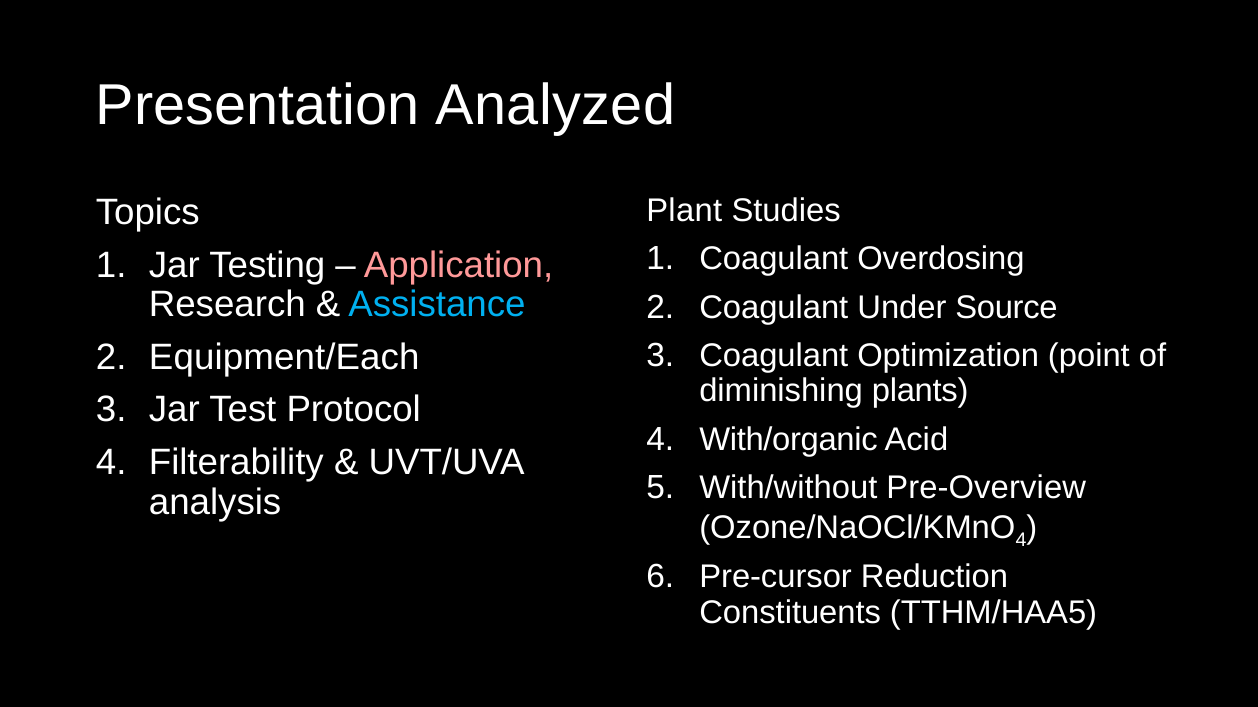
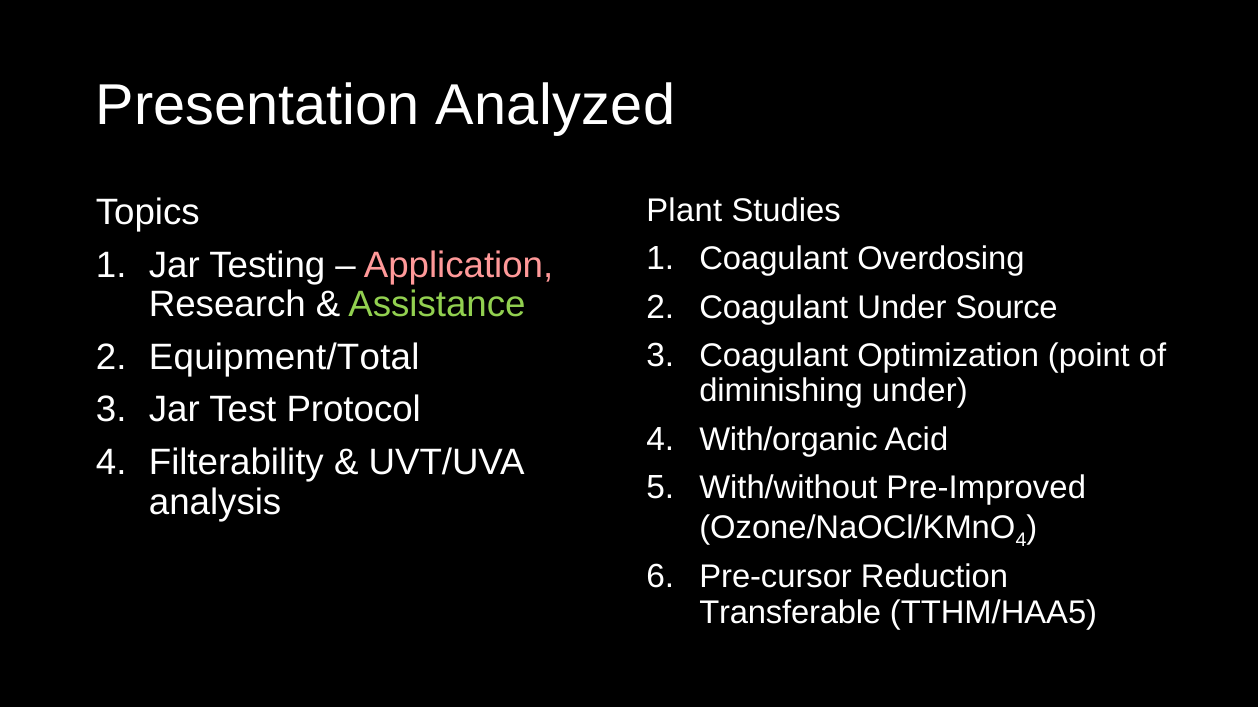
Assistance colour: light blue -> light green (437, 305)
Equipment/Each: Equipment/Each -> Equipment/Total (284, 358)
diminishing plants: plants -> under (920, 391)
Pre-Overview: Pre-Overview -> Pre-Improved (986, 488)
Constituents: Constituents -> Transferable (790, 613)
